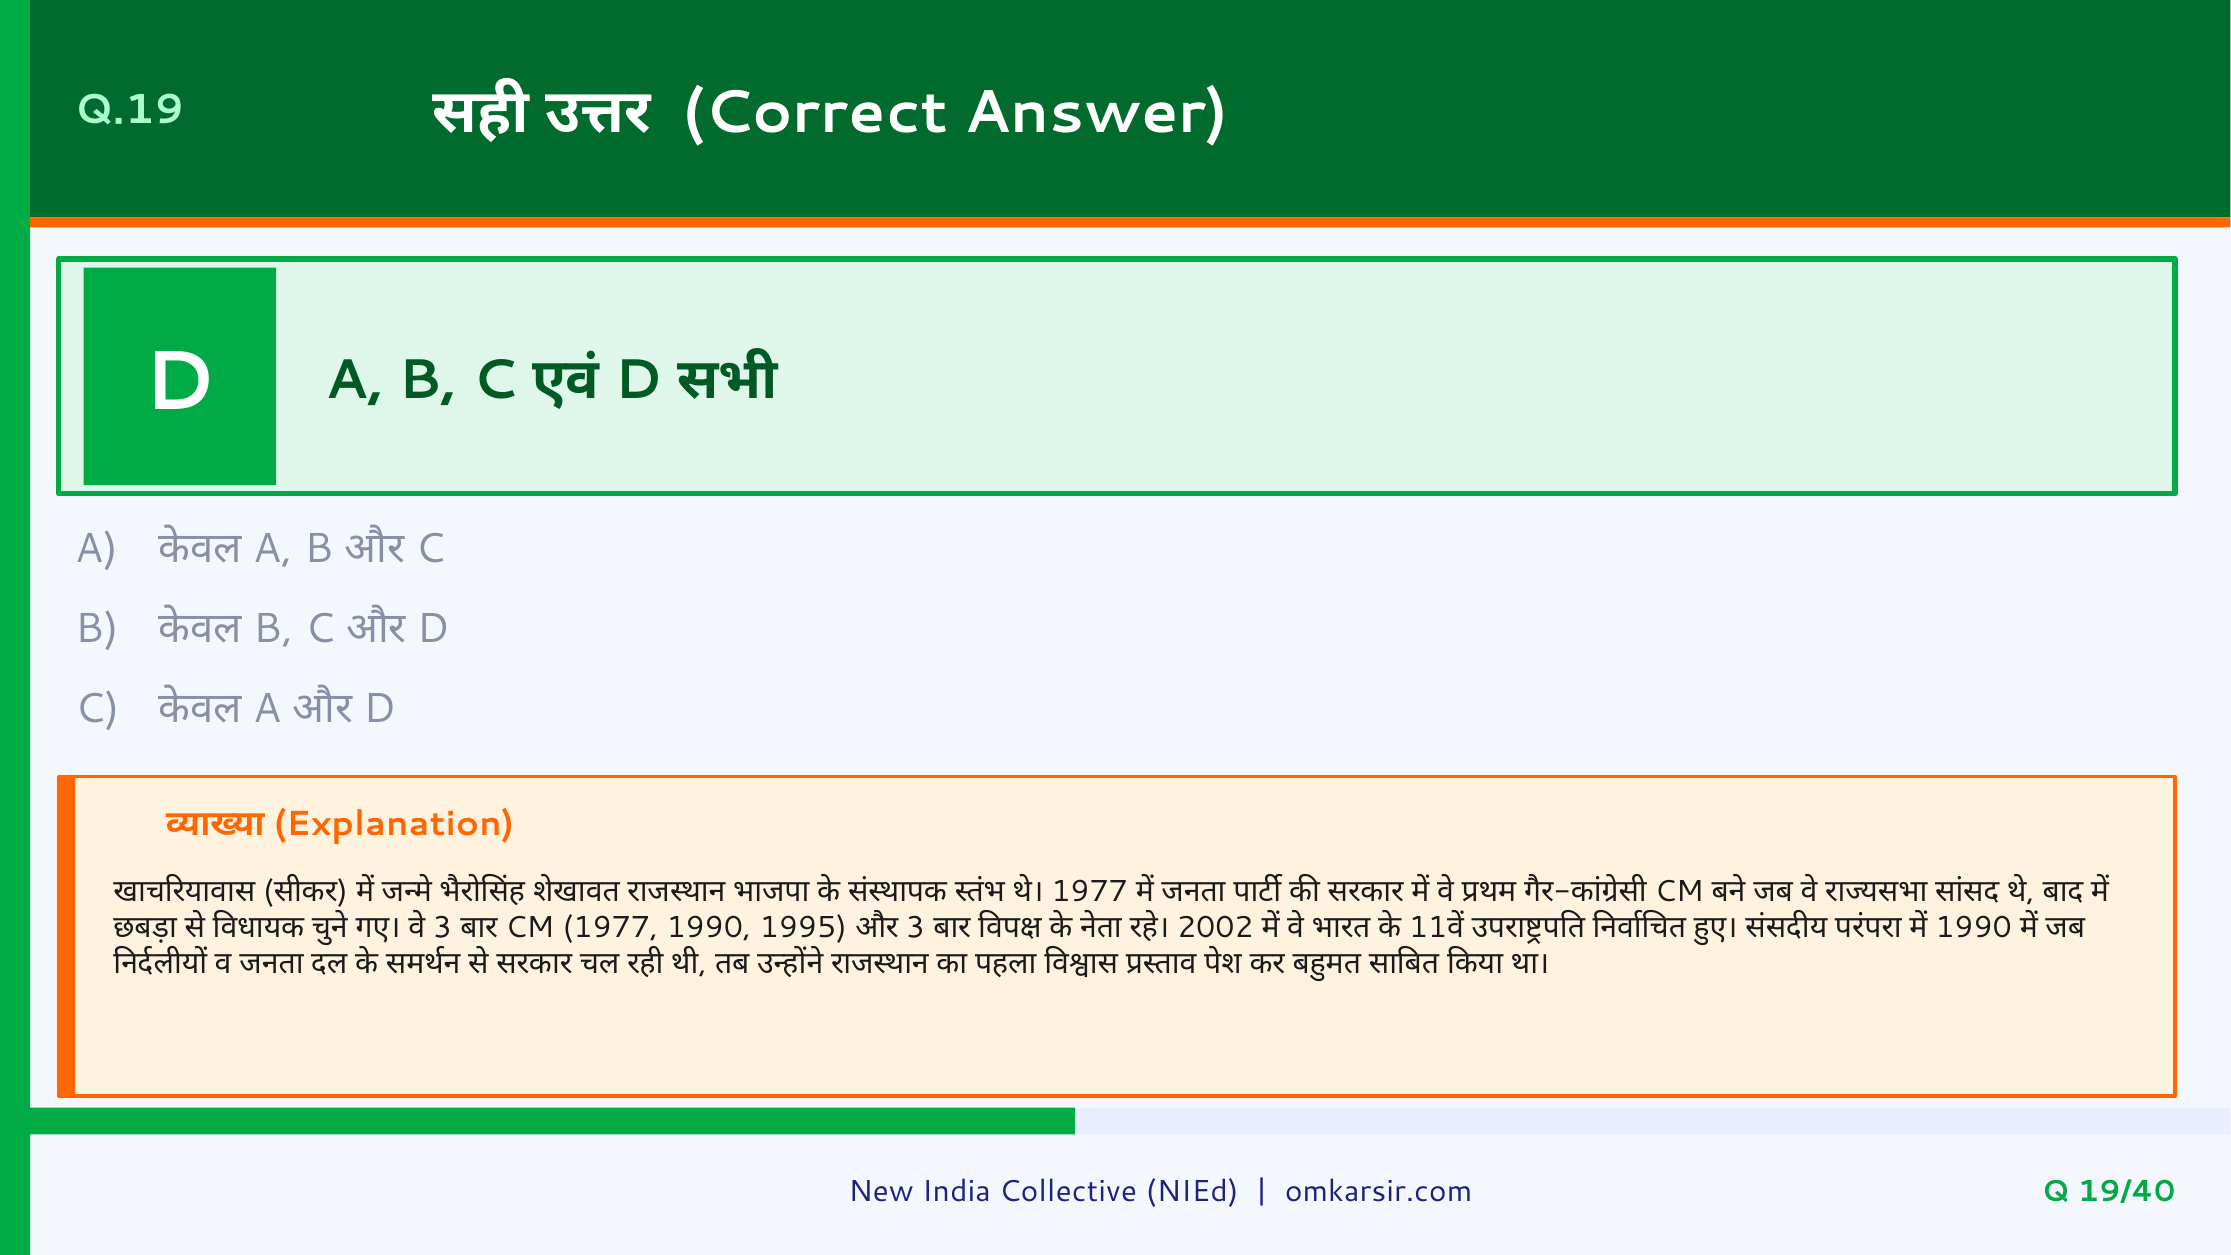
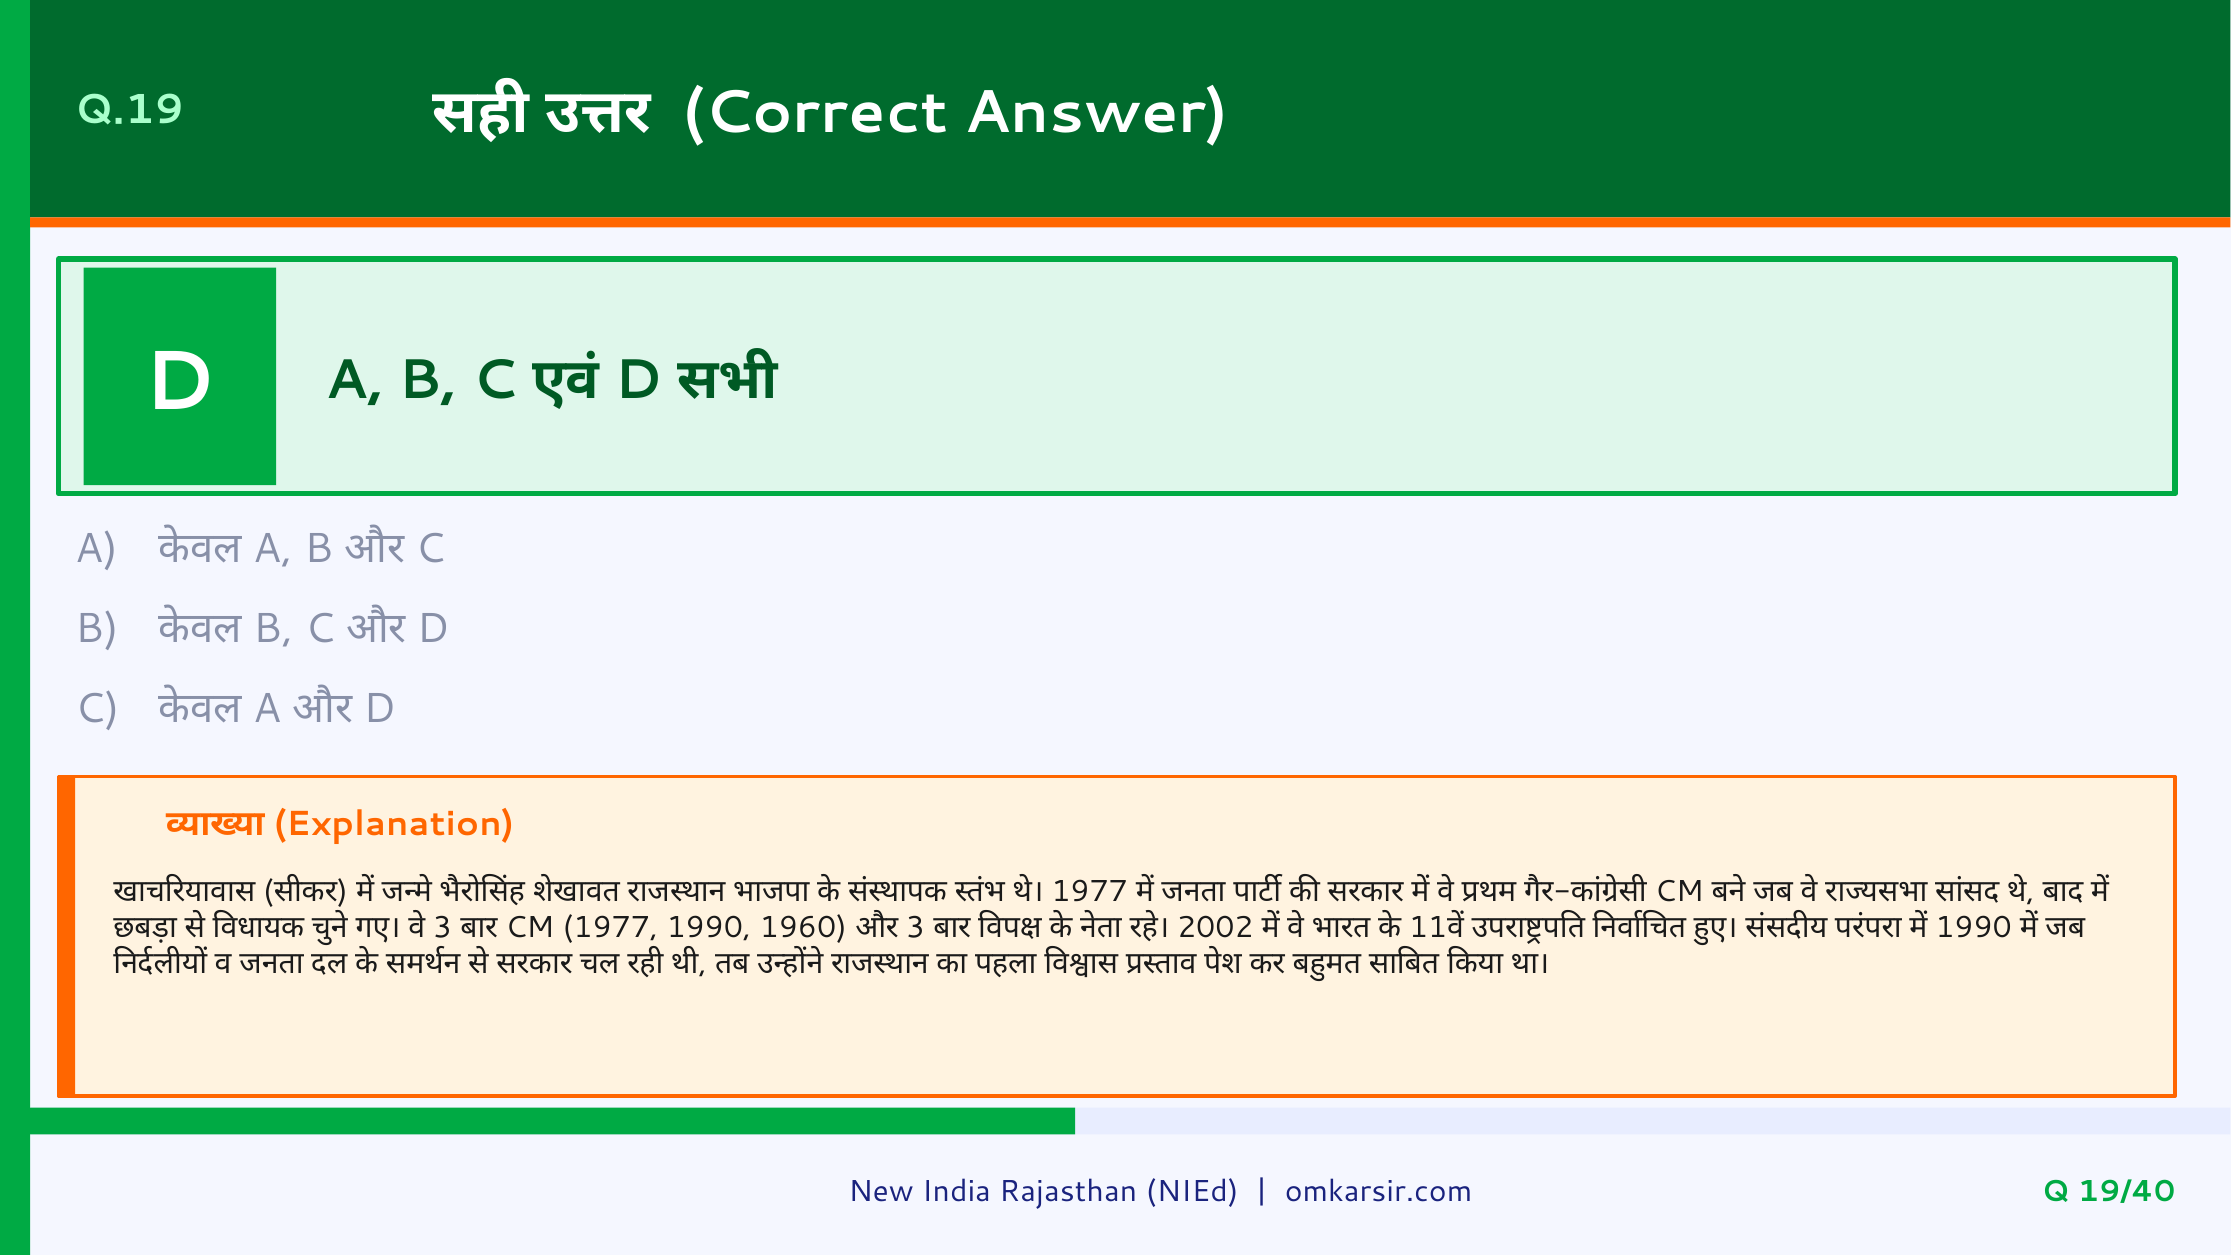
1995: 1995 -> 1960 (803, 928)
Collective: Collective -> Rajasthan (1068, 1192)
